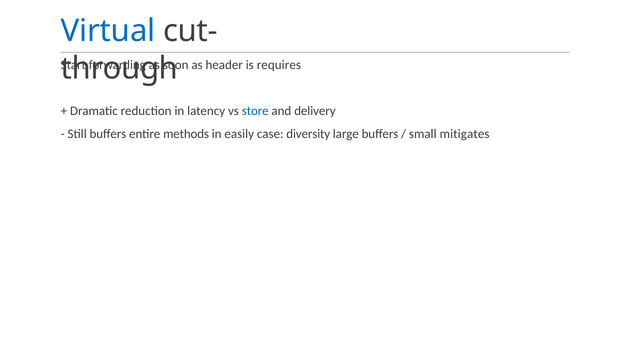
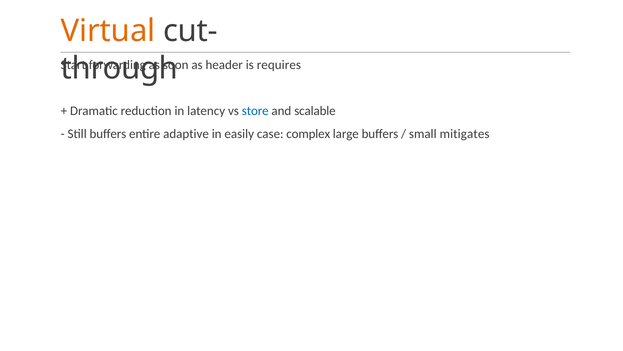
Virtual colour: blue -> orange (108, 31)
delivery: delivery -> scalable (315, 111)
methods: methods -> adaptive (186, 134)
diversity: diversity -> complex (308, 134)
